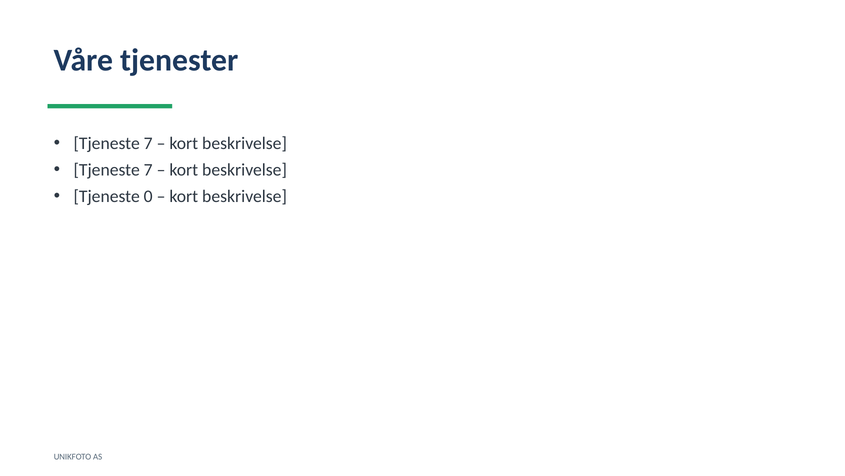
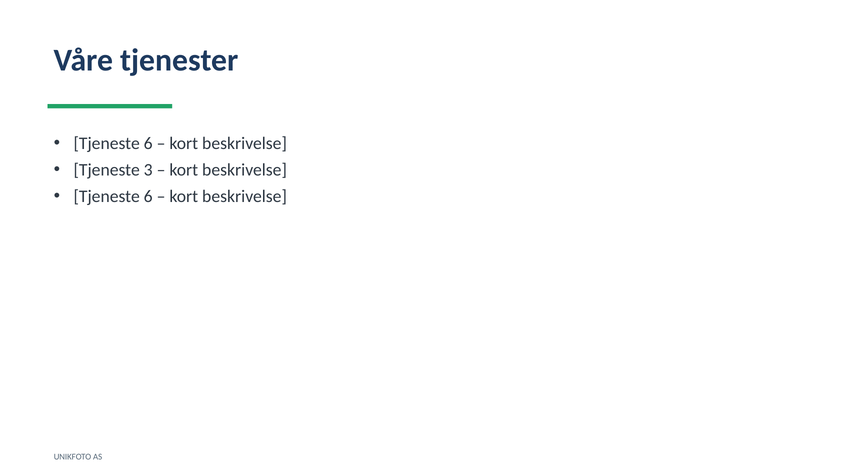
7: 7 -> 6 (148, 143)
7: 7 -> 3 (148, 170)
0: 0 -> 6 (148, 196)
